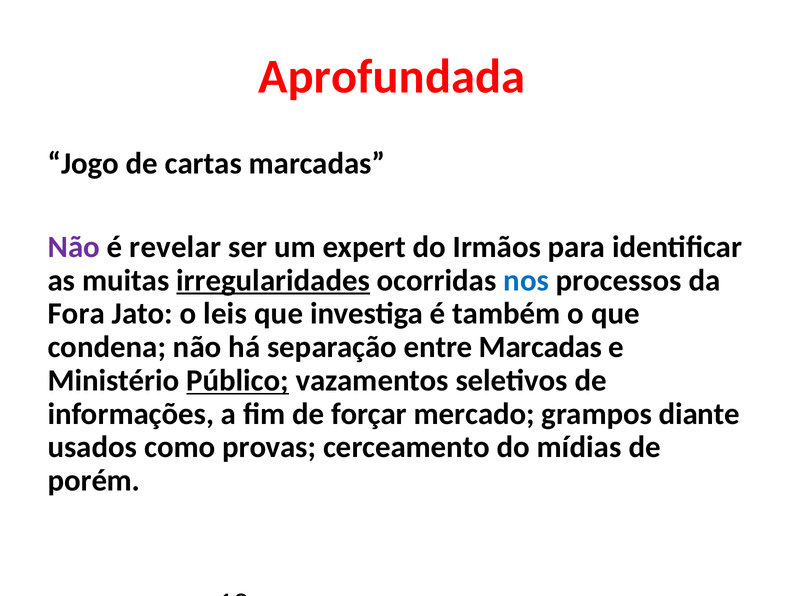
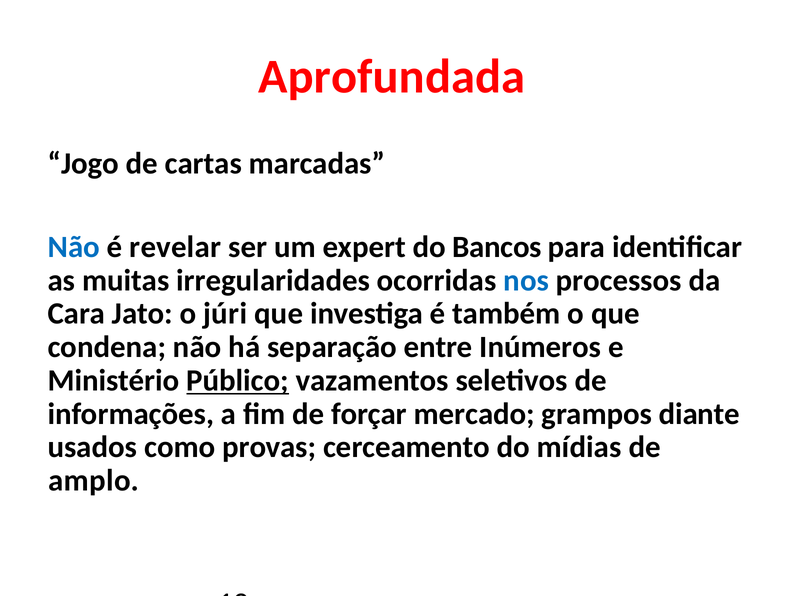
Não colour: purple -> blue (74, 247)
Irmãos: Irmãos -> Bancos (497, 247)
irregularidades underline: present -> none (273, 280)
Fora: Fora -> Cara (76, 314)
leis: leis -> júri (225, 314)
entre Marcadas: Marcadas -> Inúmeros (540, 347)
porém: porém -> amplo (94, 481)
